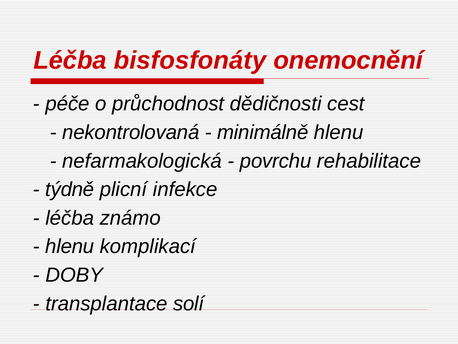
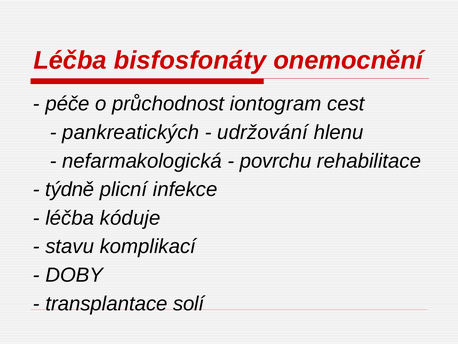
dědičnosti: dědičnosti -> iontogram (276, 104)
nekontrolovaná: nekontrolovaná -> pankreatických (131, 132)
minimálně: minimálně -> udržování (263, 132)
známo: známo -> kóduje (130, 218)
hlenu: hlenu -> stavu (70, 246)
